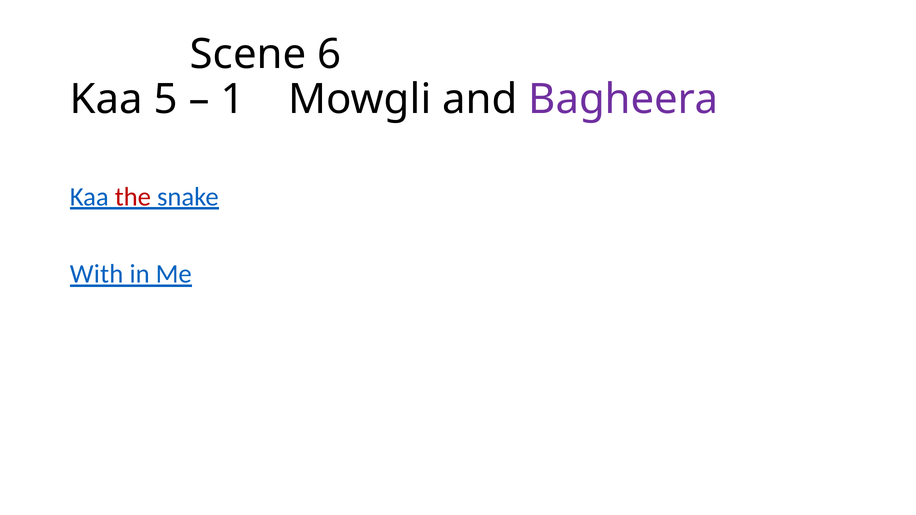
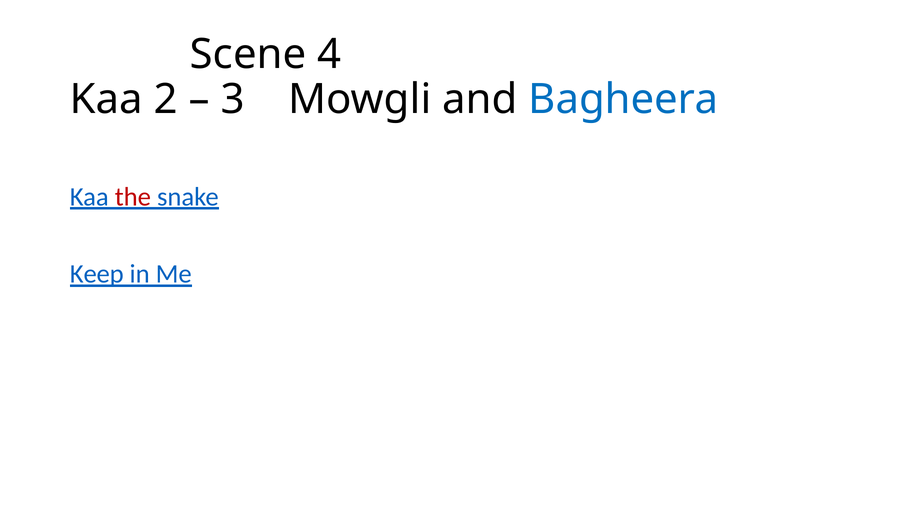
6: 6 -> 4 (329, 54)
5: 5 -> 2 (166, 100)
1: 1 -> 3 (233, 100)
Bagheera colour: purple -> blue (623, 100)
With: With -> Keep (97, 274)
